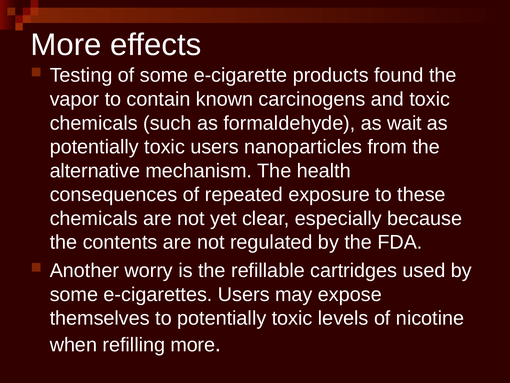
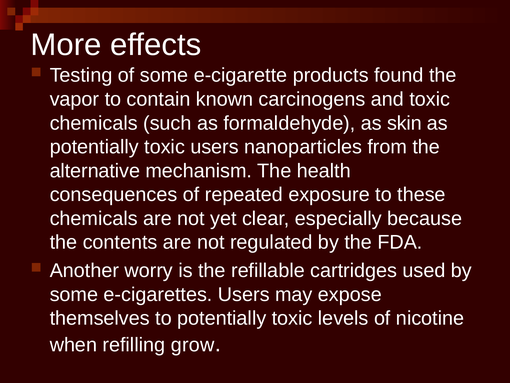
wait: wait -> skin (404, 123)
refilling more: more -> grow (193, 345)
